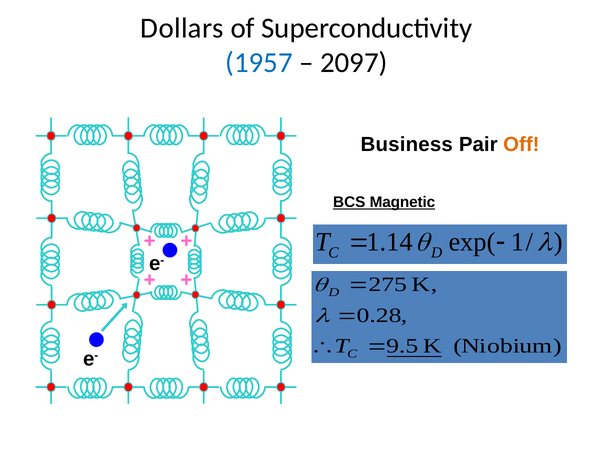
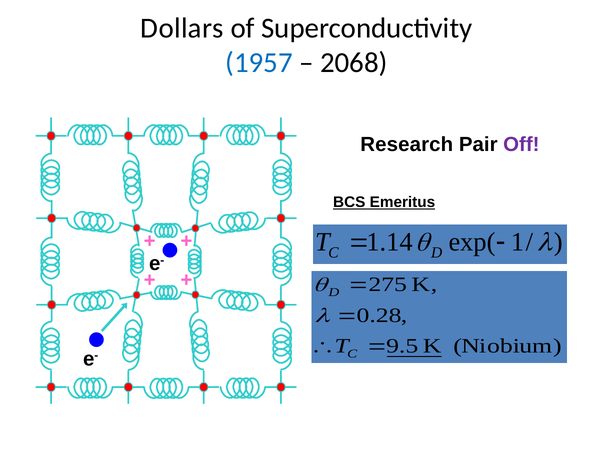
2097: 2097 -> 2068 (354, 63)
Business: Business -> Research (407, 144)
Off colour: orange -> purple (521, 144)
Magnetic: Magnetic -> Emeritus (402, 202)
